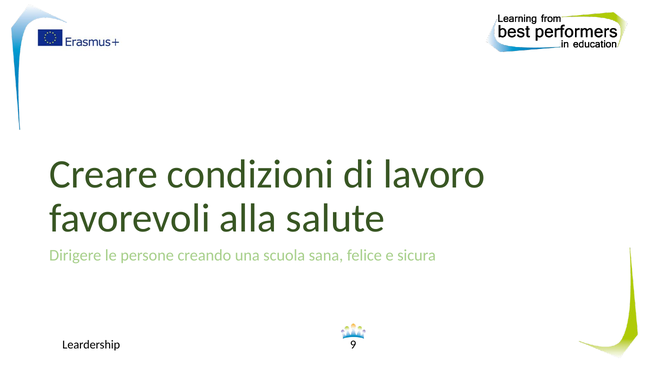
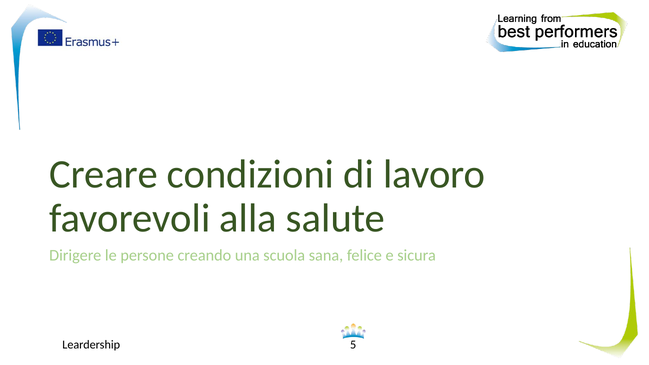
9: 9 -> 5 (353, 345)
